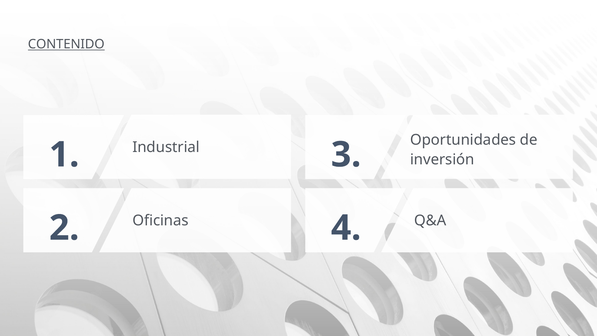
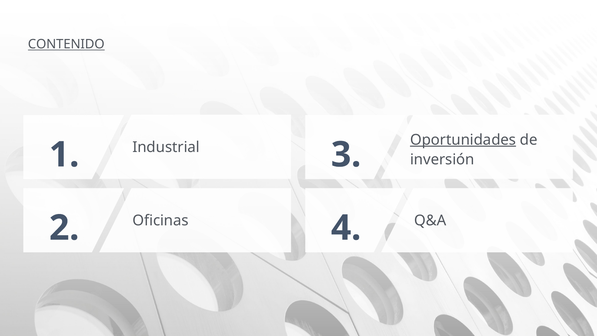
Oportunidades underline: none -> present (463, 140)
